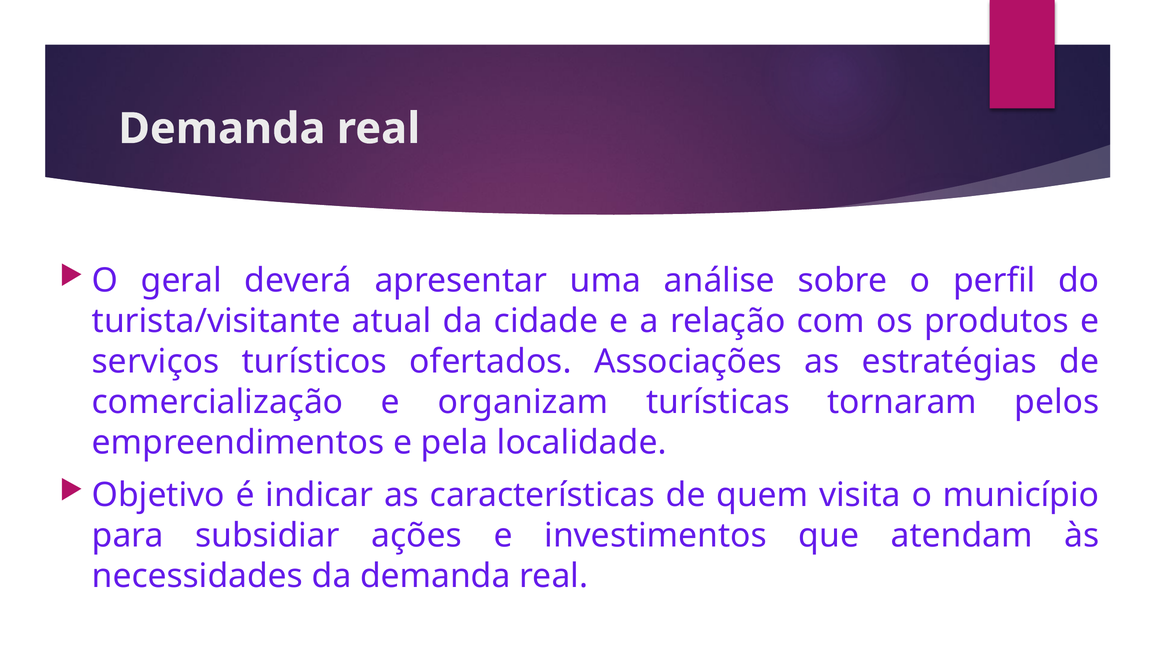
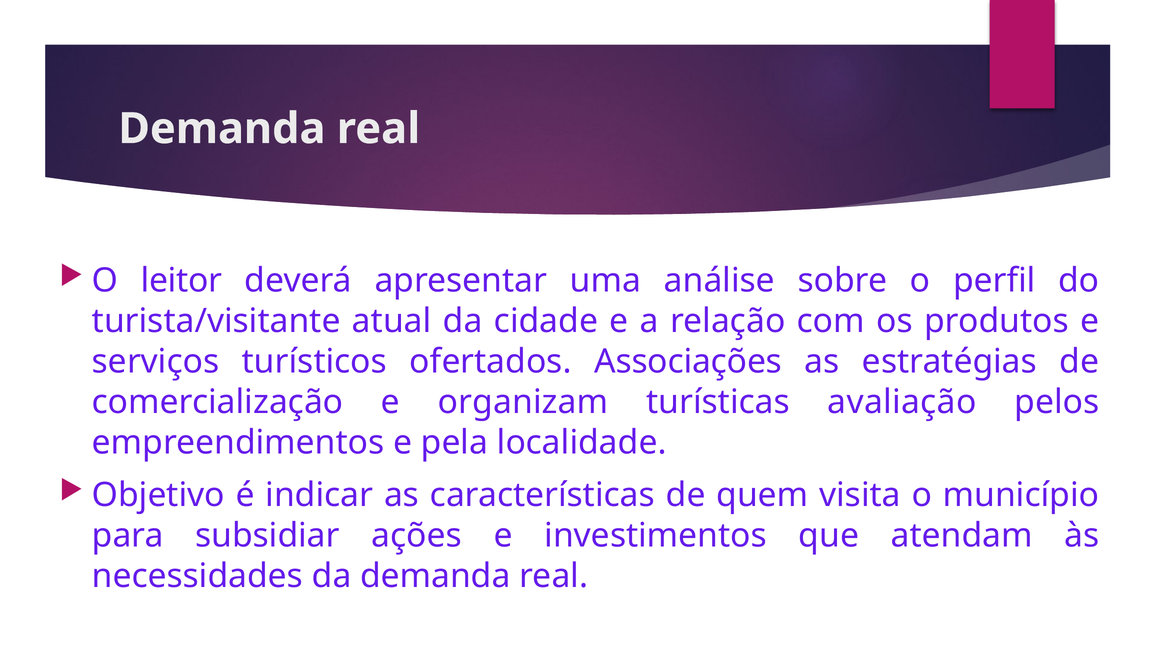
geral: geral -> leitor (181, 281)
tornaram: tornaram -> avaliação (902, 402)
